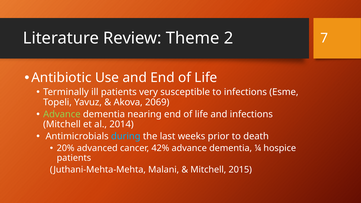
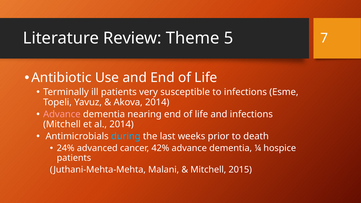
2: 2 -> 5 (229, 38)
Akova 2069: 2069 -> 2014 (157, 102)
Advance colour: light green -> pink (62, 114)
20%: 20% -> 24% (66, 148)
